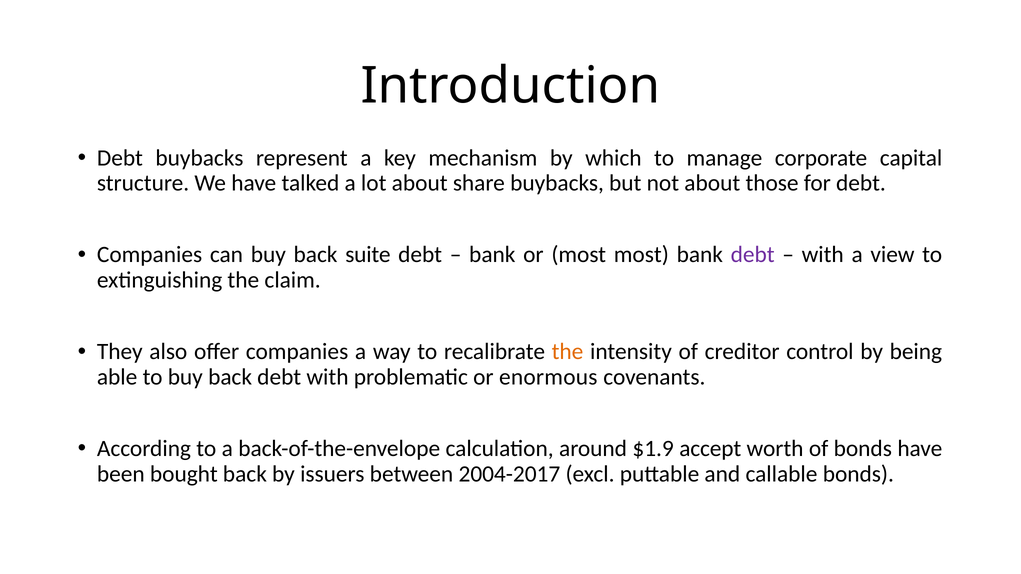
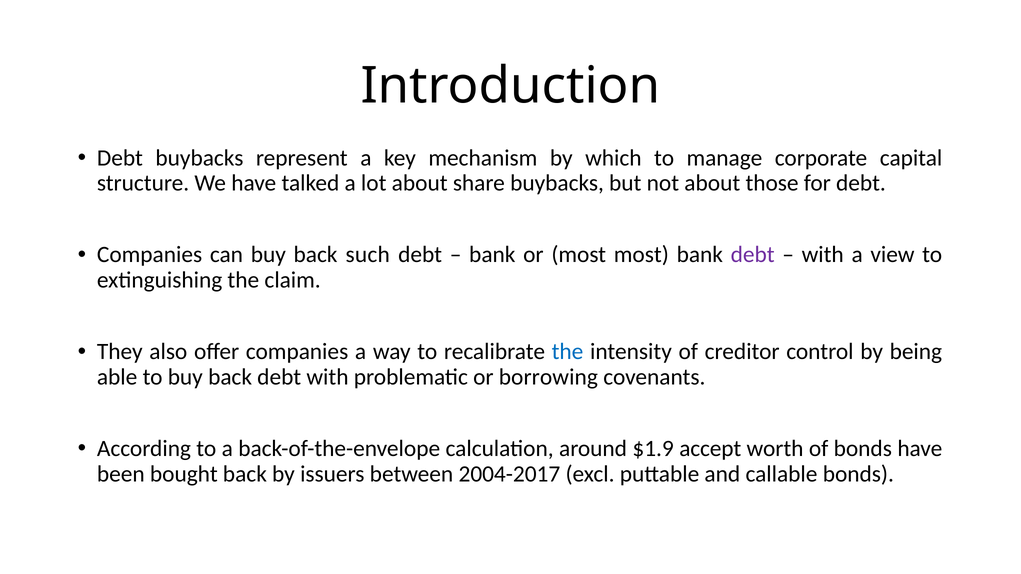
suite: suite -> such (368, 255)
the colour: orange -> blue (568, 352)
enormous: enormous -> borrowing (548, 377)
